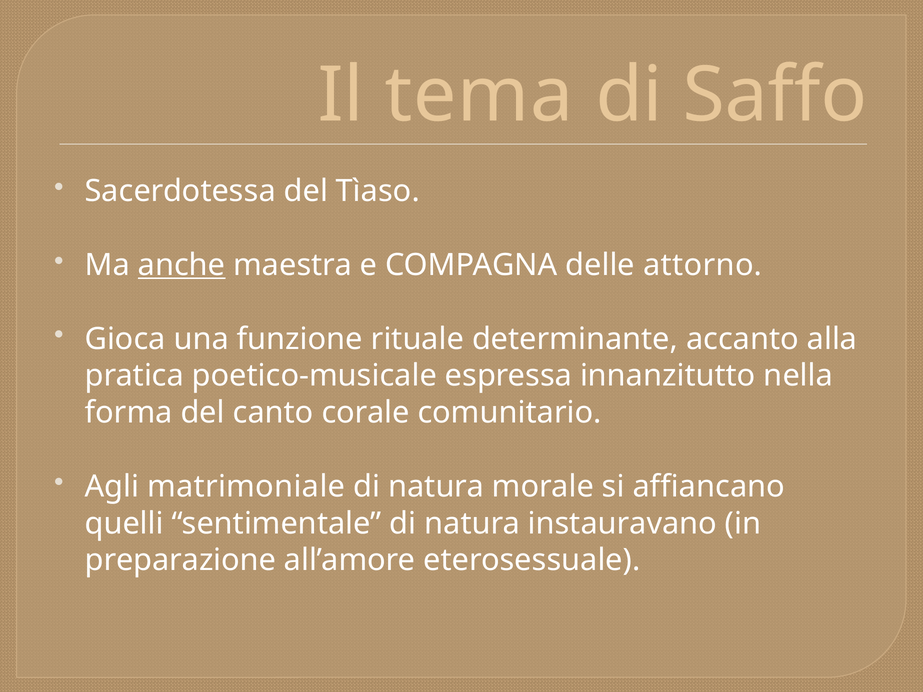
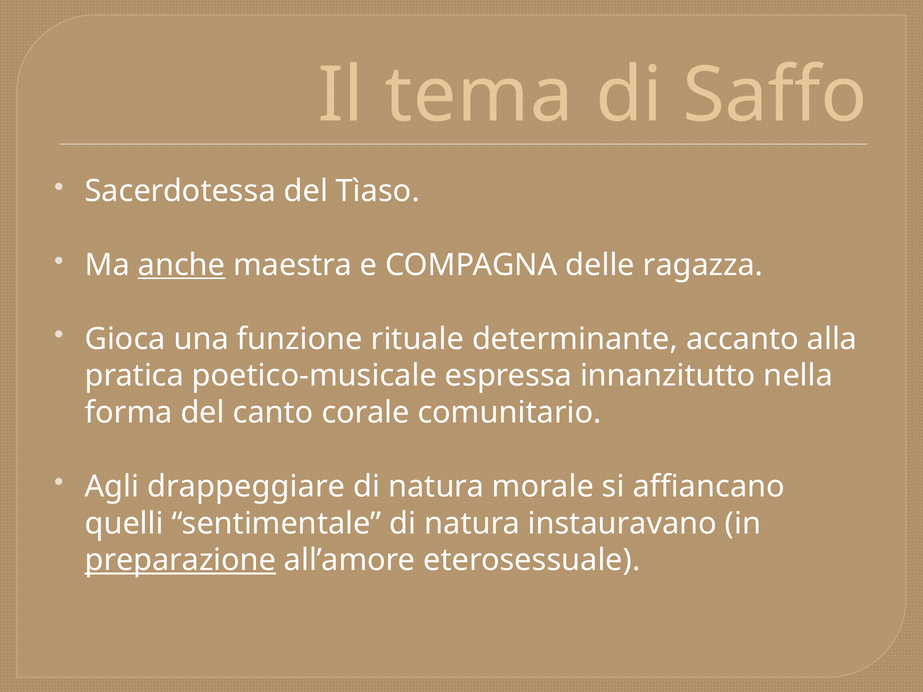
attorno: attorno -> ragazza (703, 265)
matrimoniale: matrimoniale -> drappeggiare (246, 487)
preparazione underline: none -> present (180, 561)
